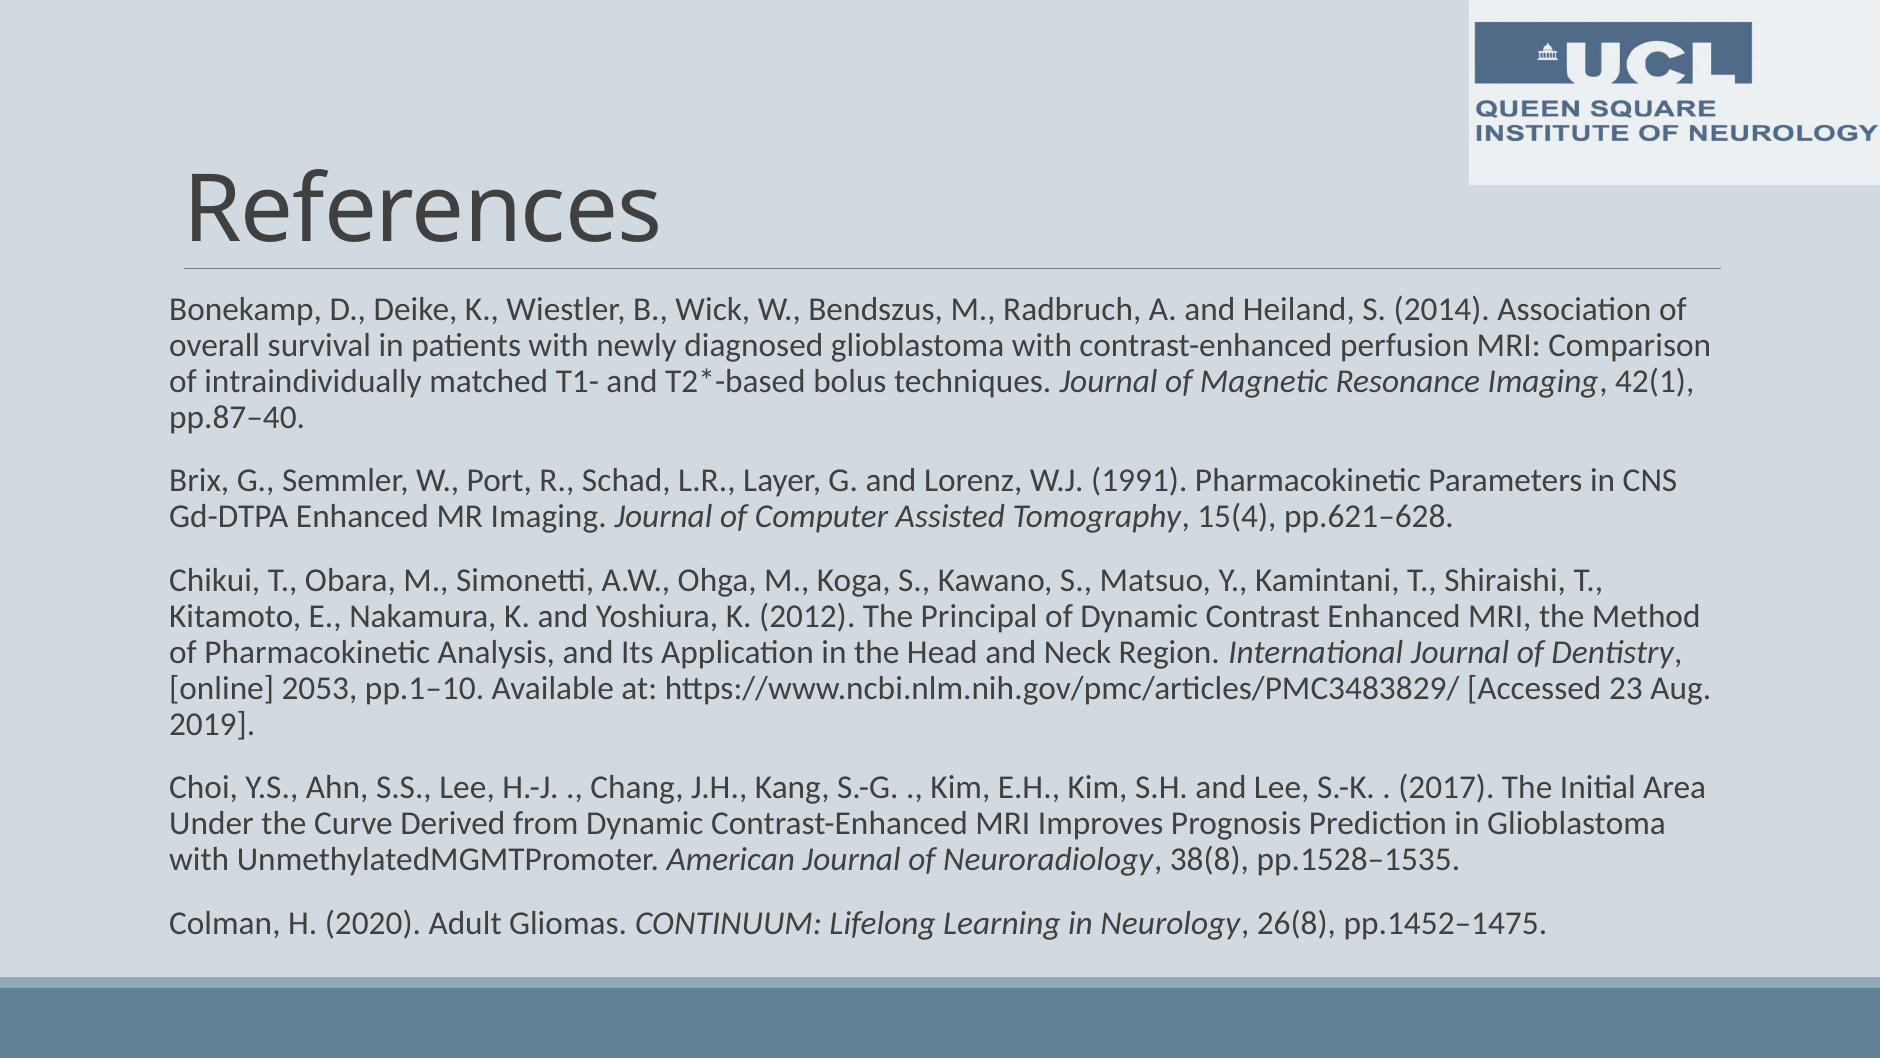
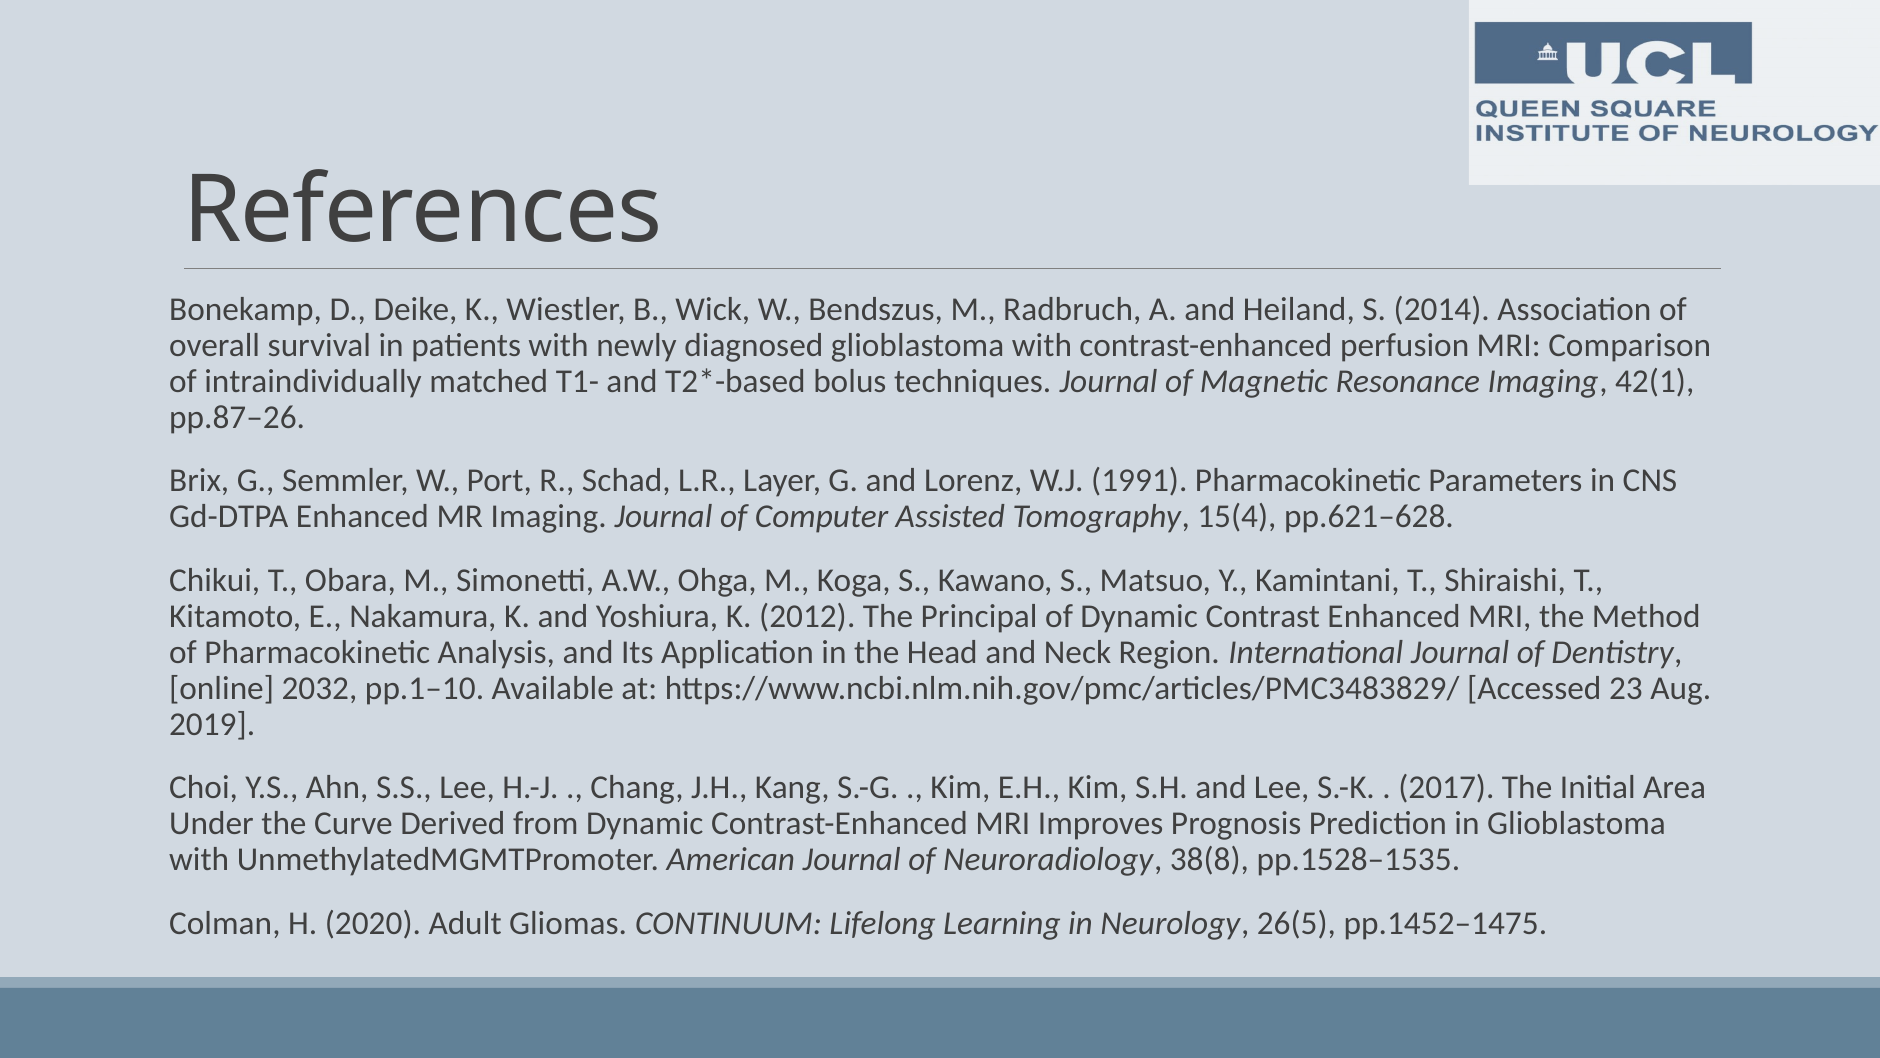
pp.87–40: pp.87–40 -> pp.87–26 (237, 417)
2053: 2053 -> 2032 (319, 688)
26(8: 26(8 -> 26(5 (1296, 923)
